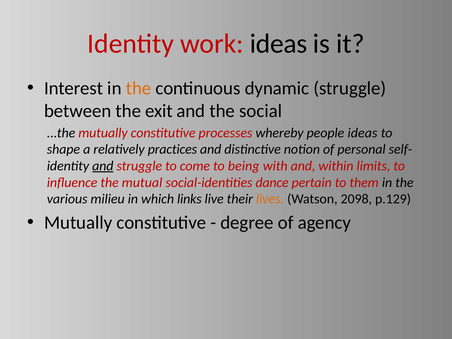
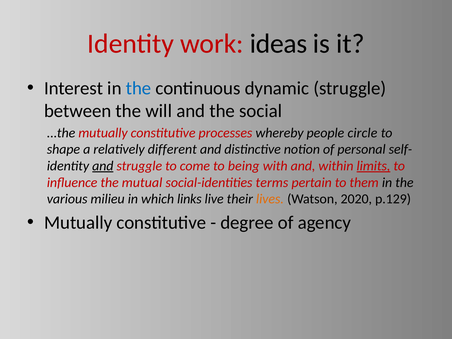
the colour: orange -> blue (139, 88)
exit: exit -> will (159, 111)
people ideas: ideas -> circle (362, 133)
practices: practices -> different (172, 149)
limits underline: none -> present (373, 166)
dance: dance -> terms (272, 182)
2098: 2098 -> 2020 (356, 199)
